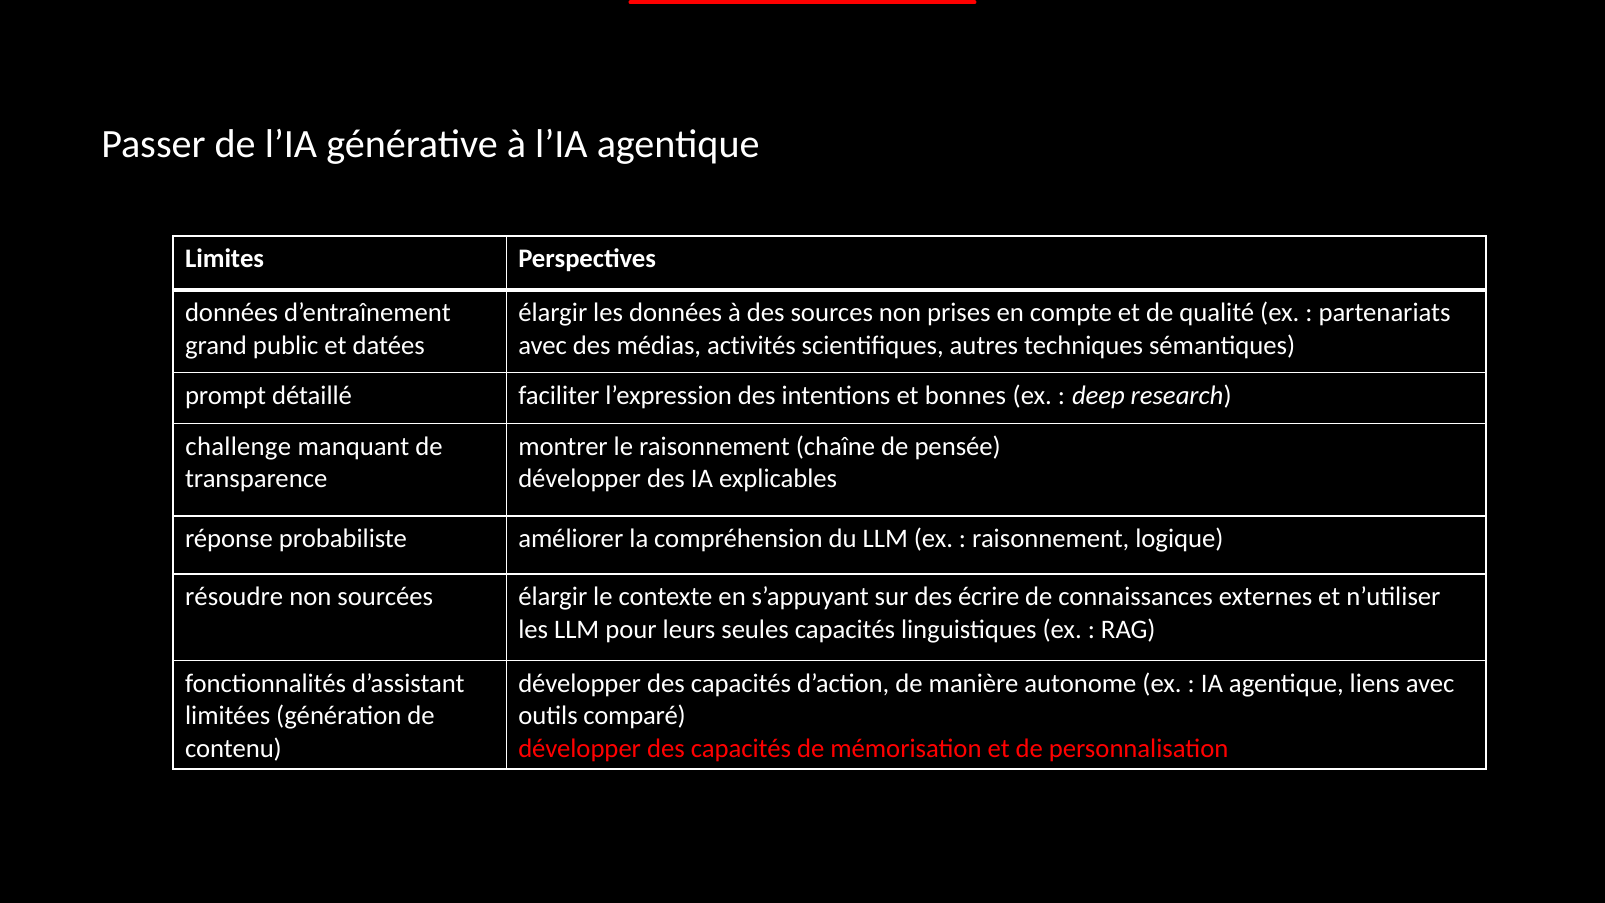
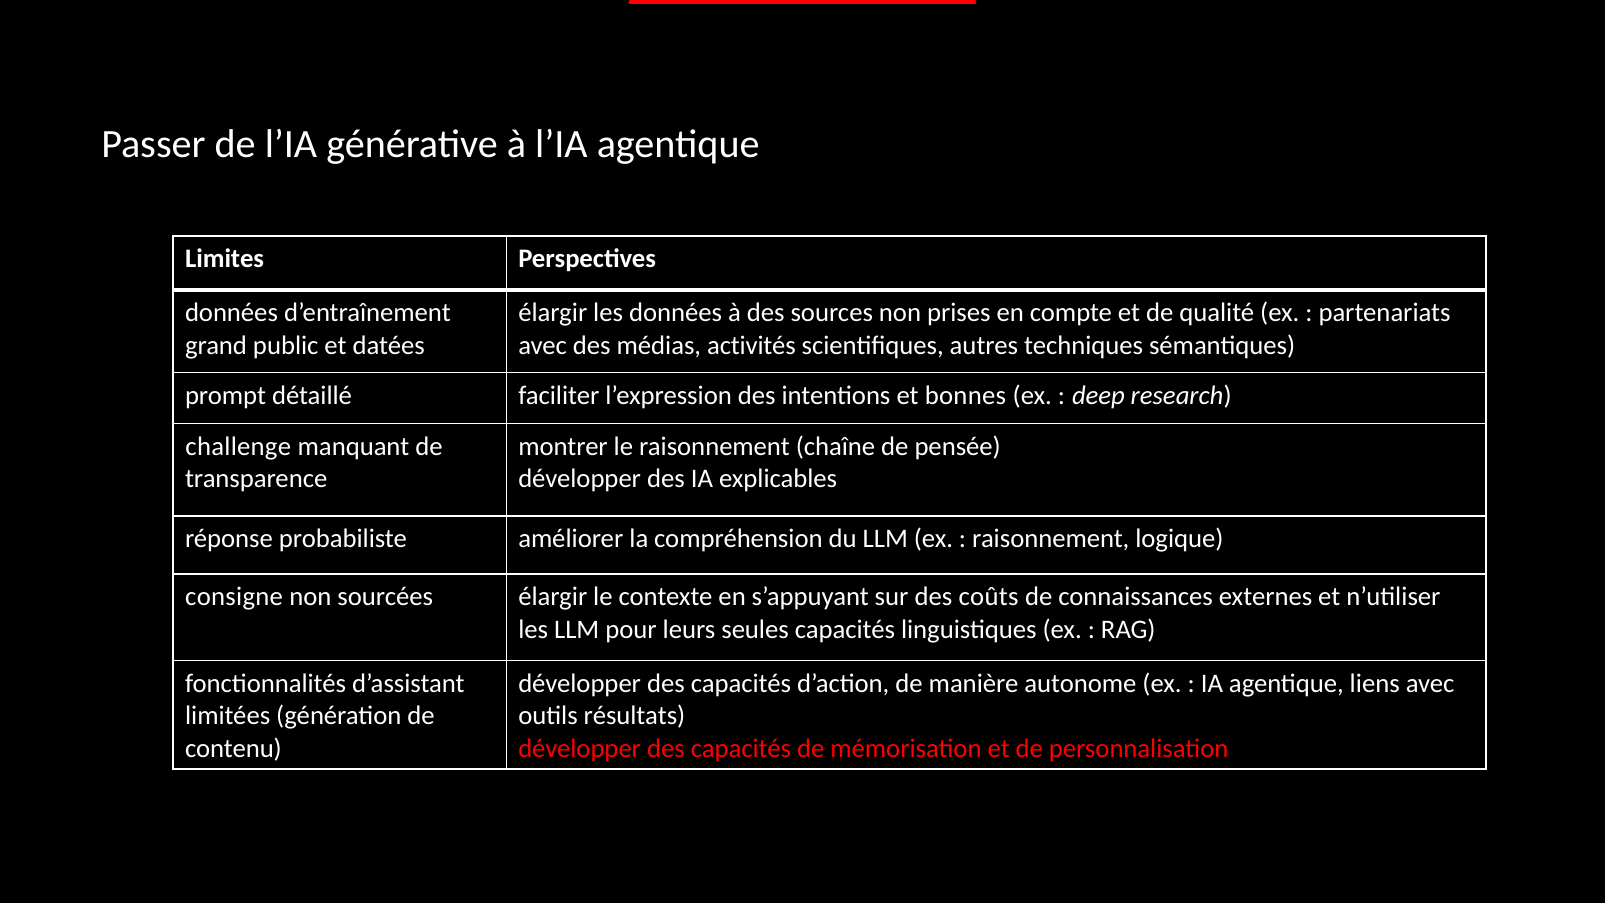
résoudre: résoudre -> consigne (234, 597)
écrire: écrire -> coûts (989, 597)
comparé: comparé -> résultats (634, 716)
